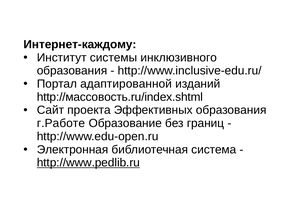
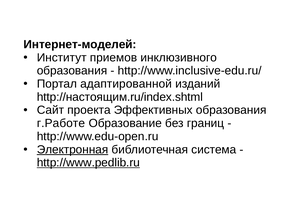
Интернет-каждому: Интернет-каждому -> Интернет-моделей (80, 45)
системы: системы -> приемов (114, 58)
http://массовость.ru/index.shtml: http://массовость.ru/index.shtml -> http://настоящим.ru/index.shtml (120, 97)
Электронная underline: none -> present (73, 150)
